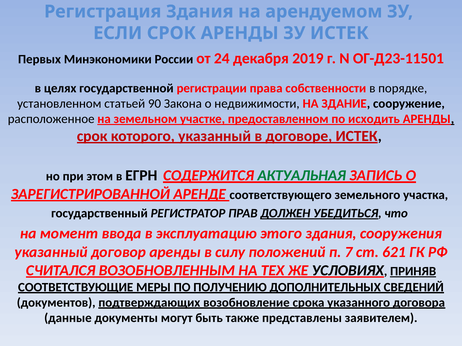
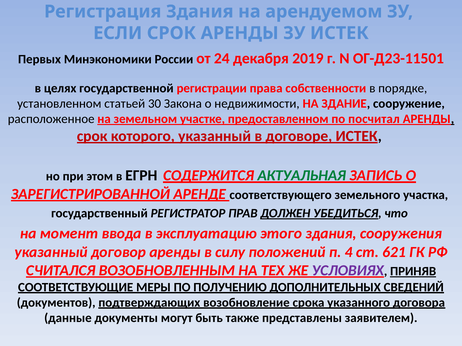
90: 90 -> 30 (155, 104)
исходить: исходить -> посчитал (374, 119)
7: 7 -> 4 (349, 252)
УСЛОВИЯХ colour: black -> purple (348, 271)
